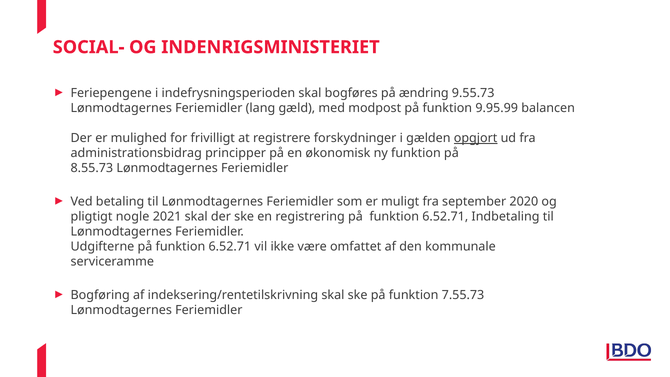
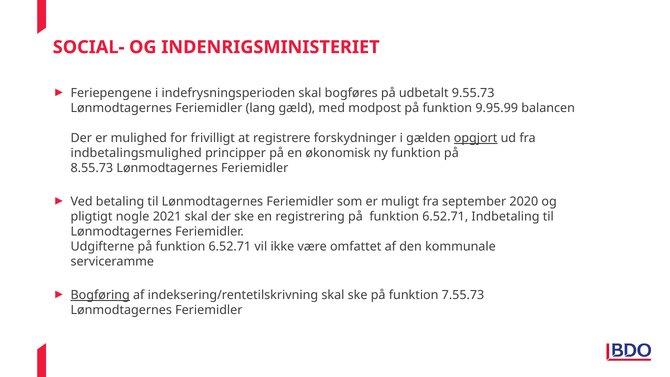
ændring: ændring -> udbetalt (424, 93)
administrationsbidrag: administrationsbidrag -> indbetalingsmulighed (136, 153)
Bogføring underline: none -> present (100, 295)
